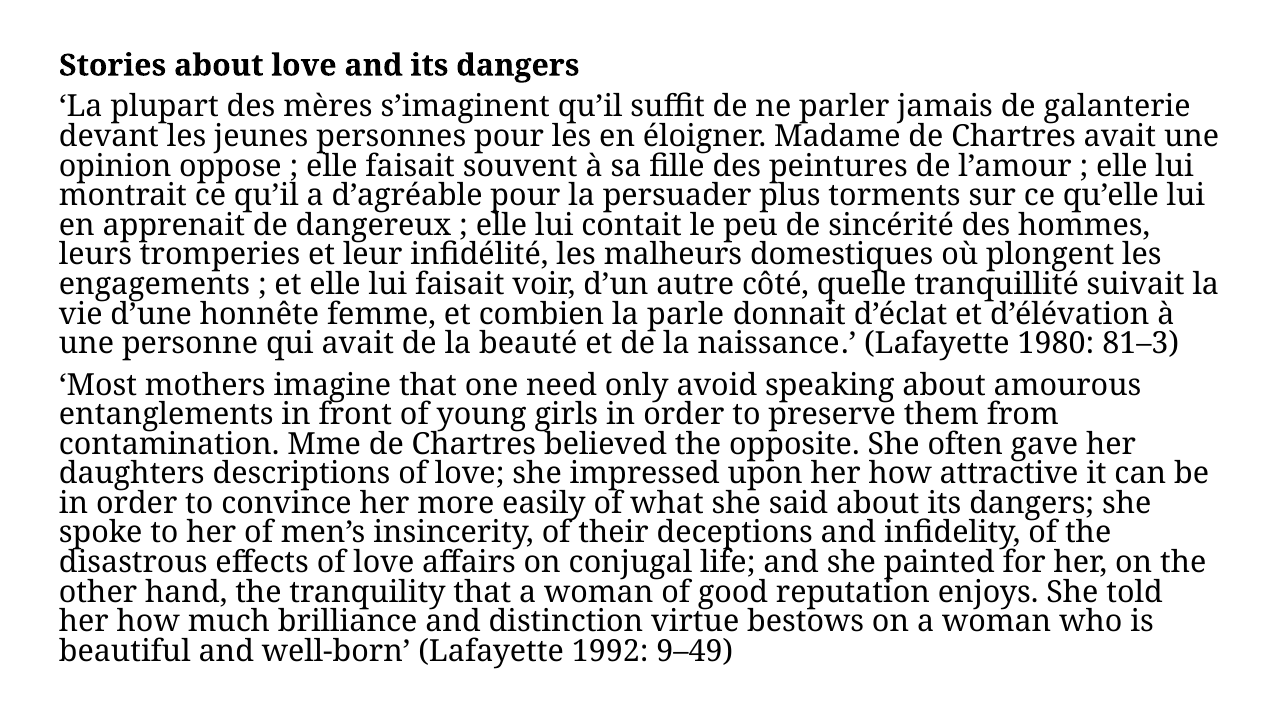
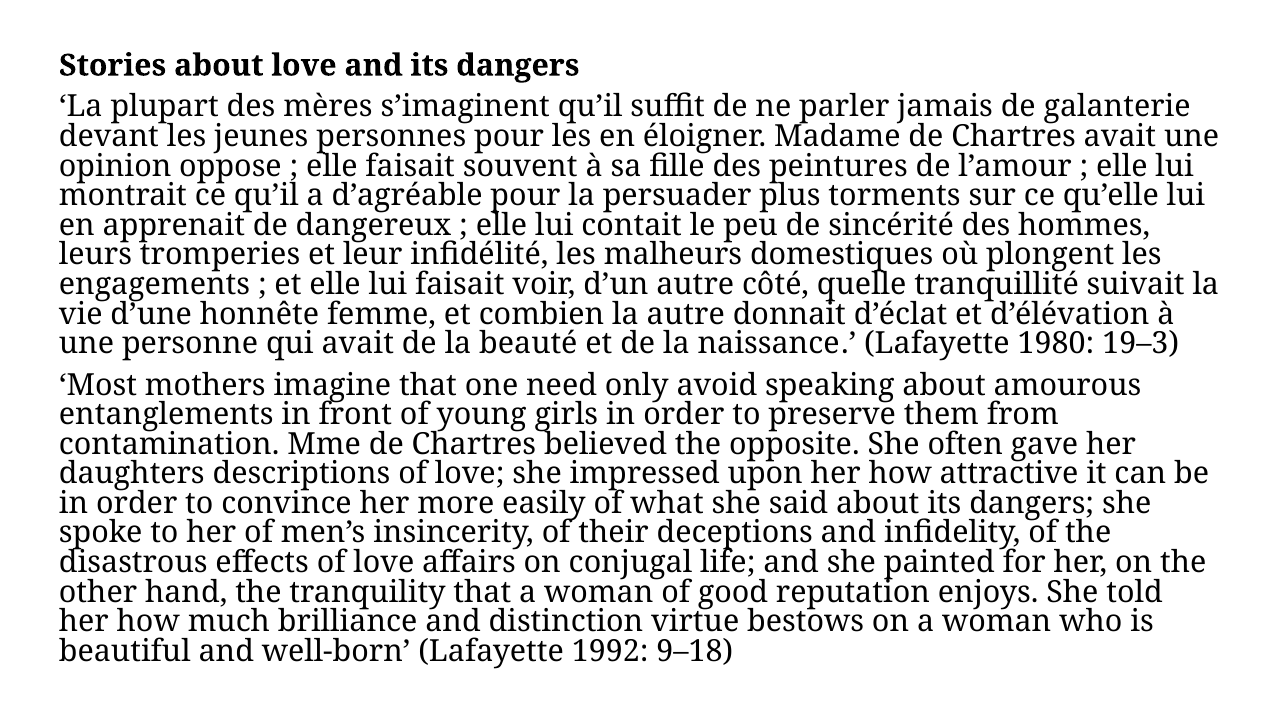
la parle: parle -> autre (686, 314)
81–3: 81–3 -> 19–3 (1141, 343)
9–49: 9–49 -> 9–18 (695, 651)
